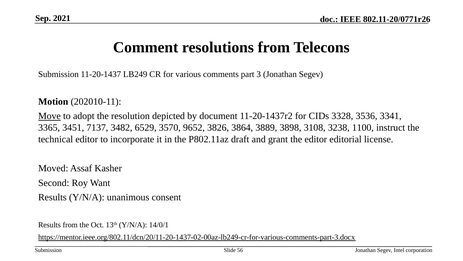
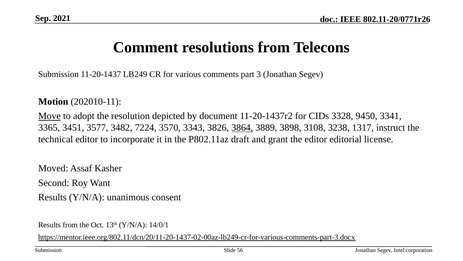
3536: 3536 -> 9450 (366, 116)
7137: 7137 -> 3577 (97, 127)
6529: 6529 -> 7224 (146, 127)
9652: 9652 -> 3343 (194, 127)
3864 underline: none -> present (242, 127)
1100: 1100 -> 1317 (363, 127)
